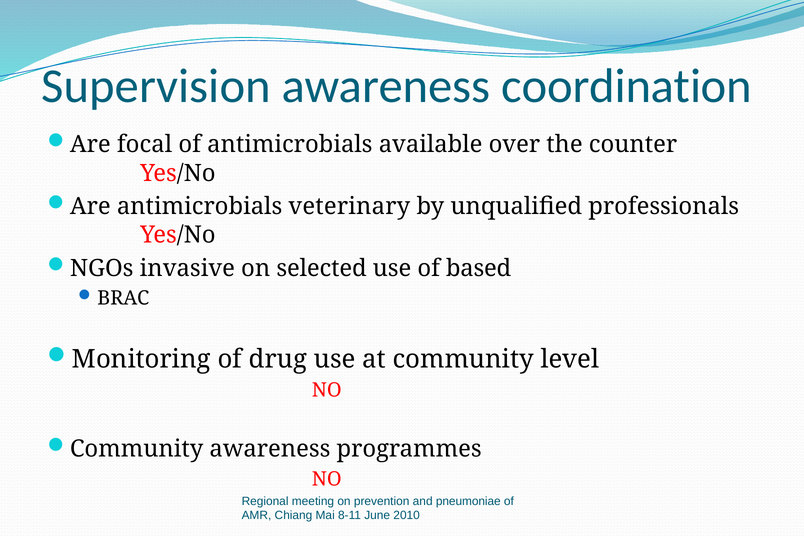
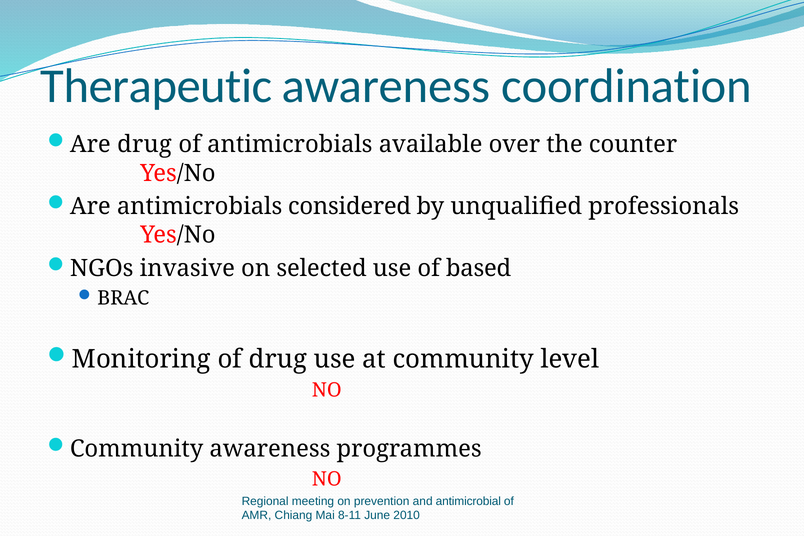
Supervision: Supervision -> Therapeutic (156, 86)
Are focal: focal -> drug (144, 145)
veterinary: veterinary -> considered (350, 207)
pneumoniae: pneumoniae -> antimicrobial (468, 501)
